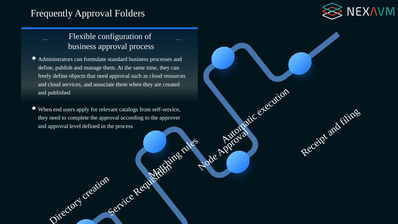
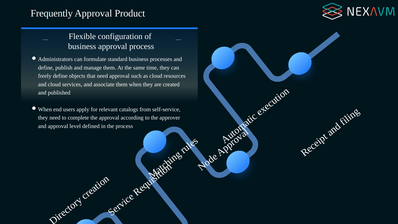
Folders: Folders -> Product (130, 13)
